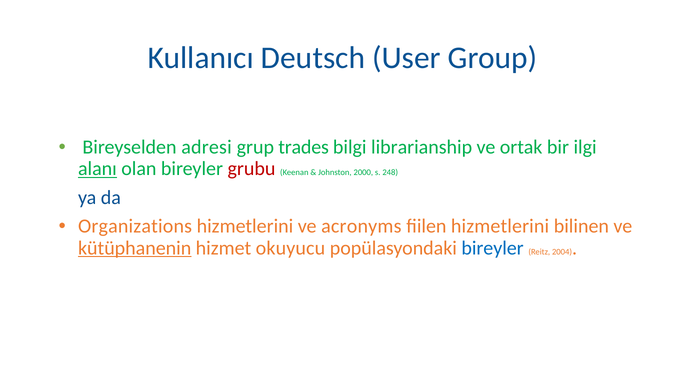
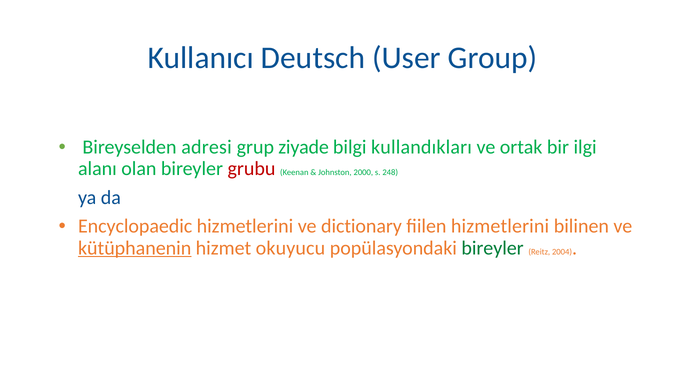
trades: trades -> ziyade (304, 147)
librarianship: librarianship -> kullandıkları (422, 147)
alanı underline: present -> none (97, 169)
Organizations: Organizations -> Encyclopaedic (135, 226)
acronyms: acronyms -> dictionary (361, 226)
bireyler colour: blue -> green (493, 248)
